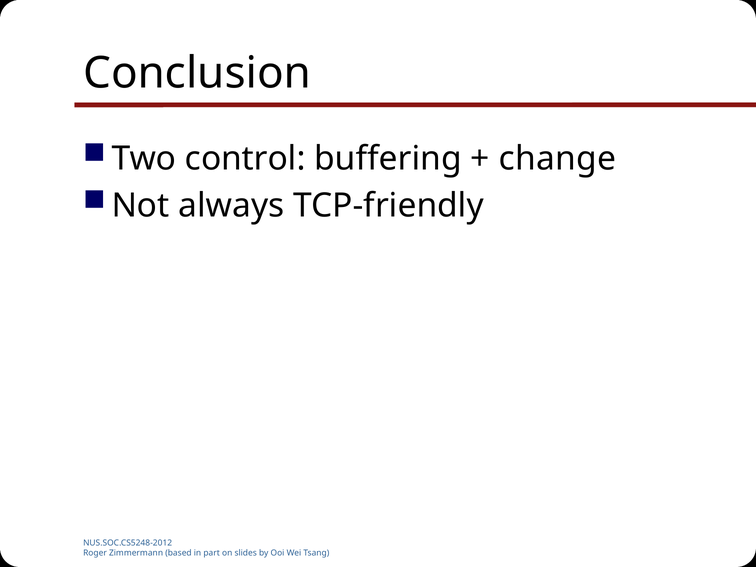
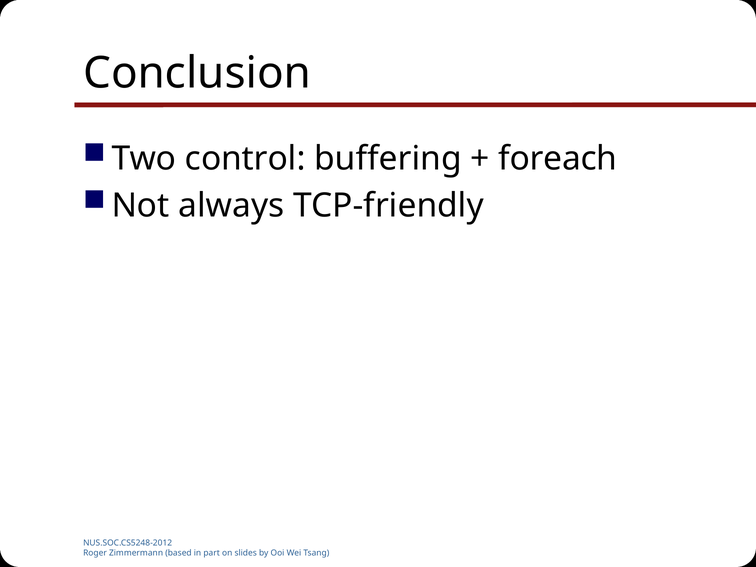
change: change -> foreach (558, 159)
